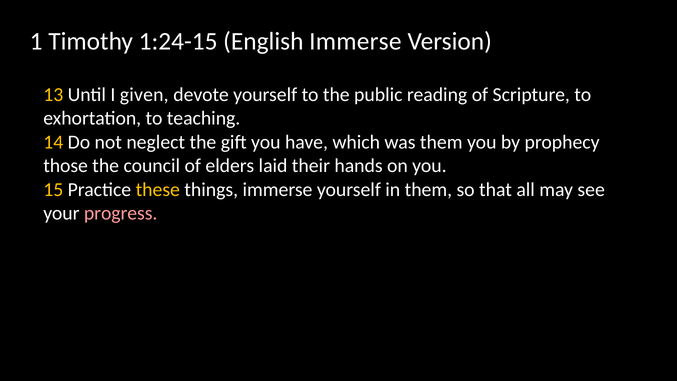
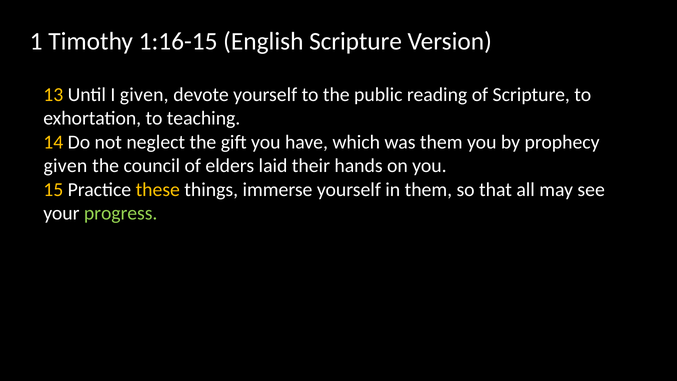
1:24-15: 1:24-15 -> 1:16-15 (178, 41)
English Immerse: Immerse -> Scripture (356, 41)
those: those -> given (65, 166)
progress colour: pink -> light green (121, 213)
